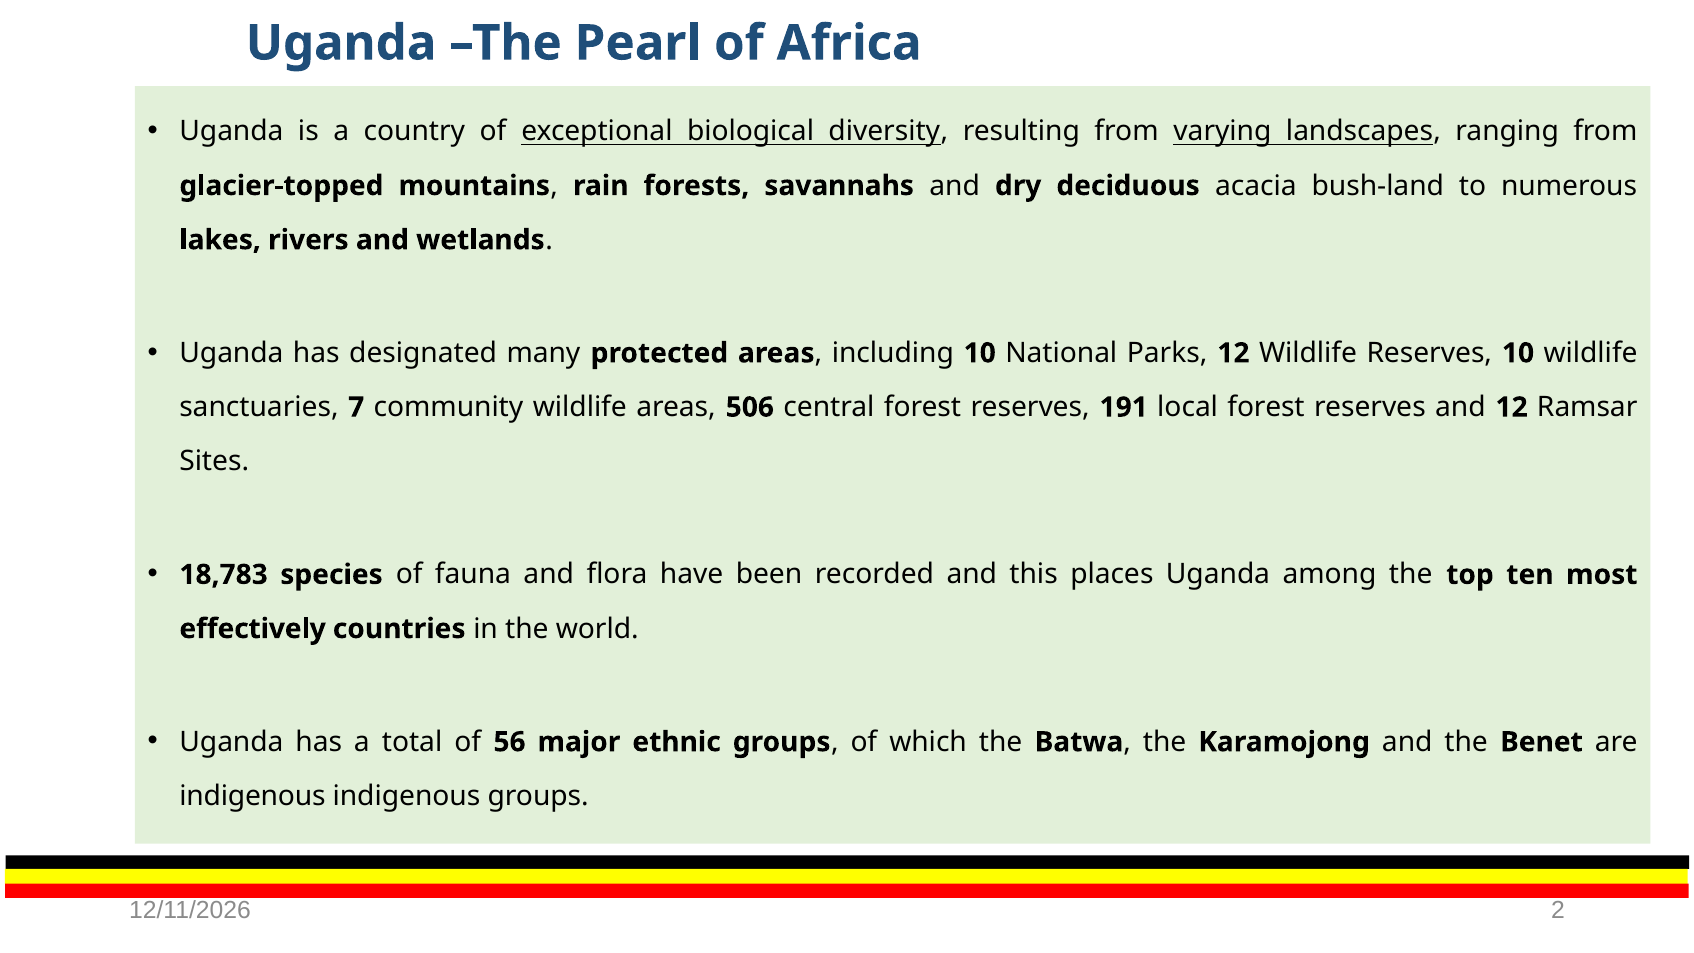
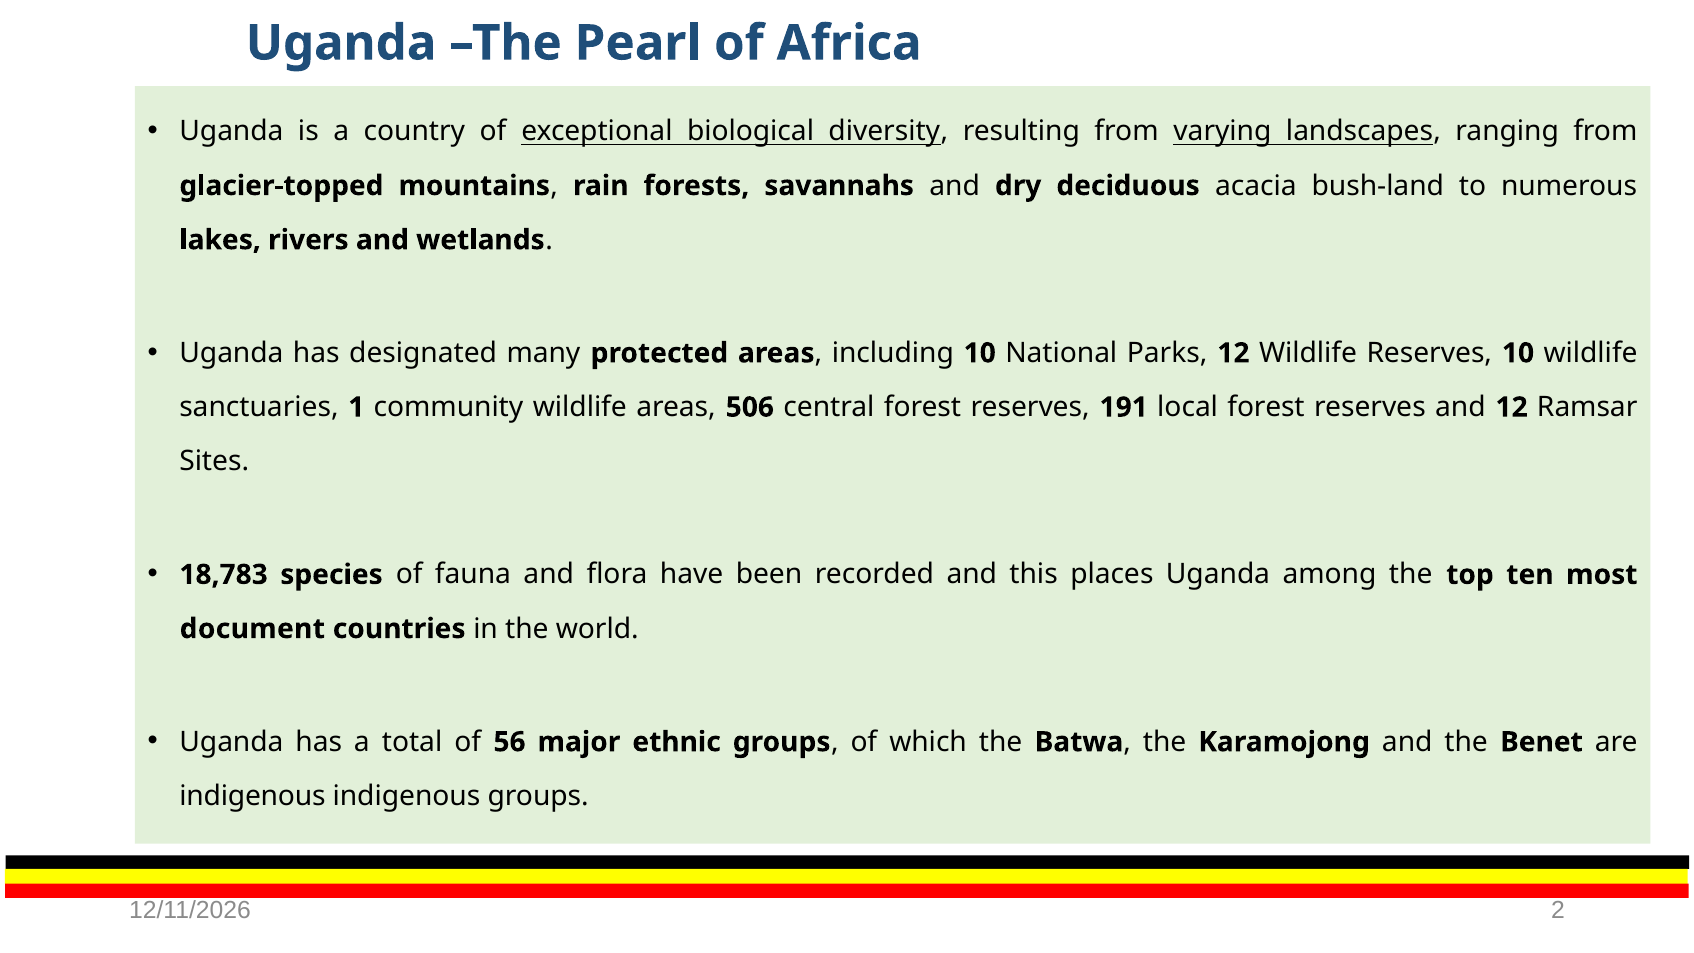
7: 7 -> 1 (356, 407)
effectively: effectively -> document (252, 629)
